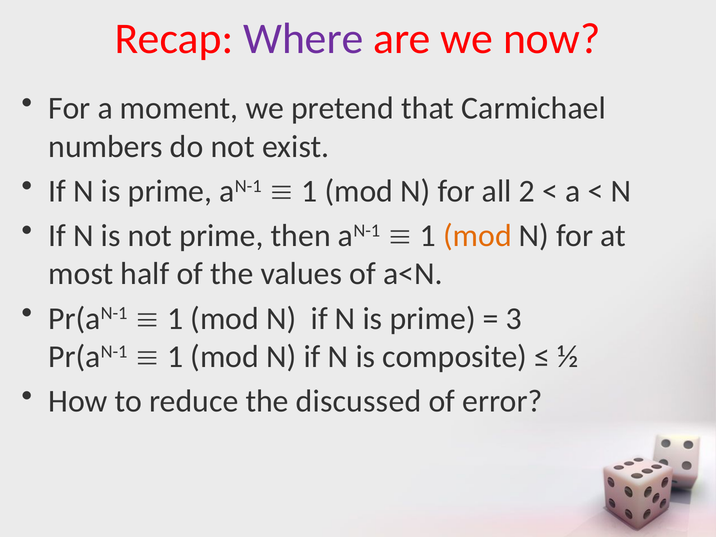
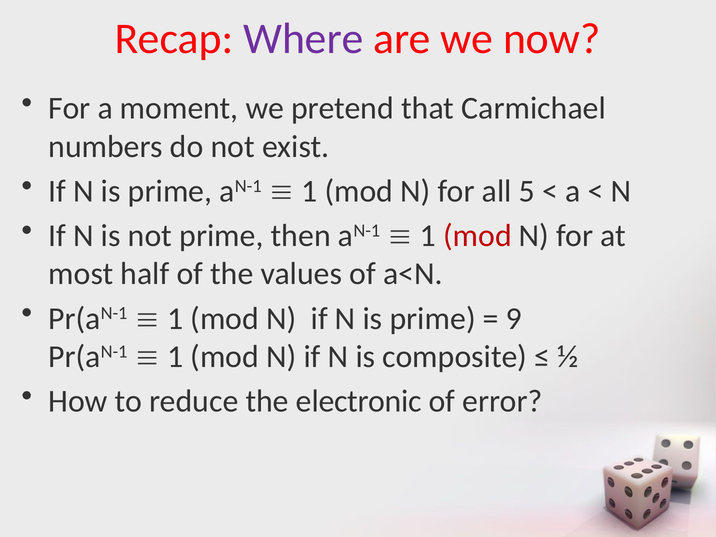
2: 2 -> 5 (527, 191)
mod colour: orange -> red (477, 236)
3: 3 -> 9 (514, 319)
discussed: discussed -> electronic (359, 401)
